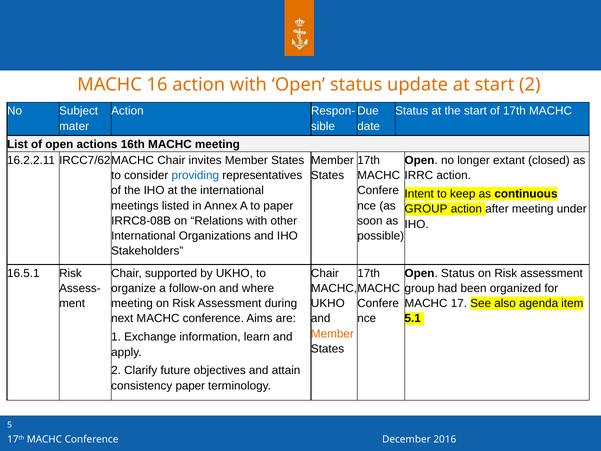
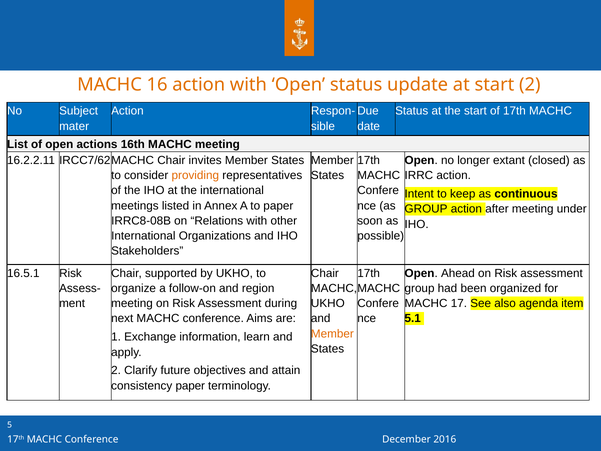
providing colour: blue -> orange (195, 175)
Status: Status -> Ahead (458, 273)
where: where -> region (258, 288)
